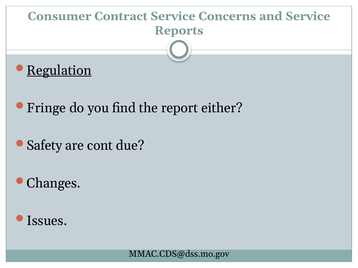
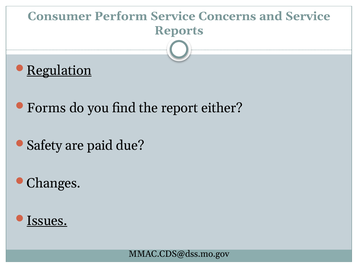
Contract: Contract -> Perform (121, 16)
Fringe: Fringe -> Forms (46, 108)
cont: cont -> paid (100, 146)
Issues underline: none -> present (47, 221)
